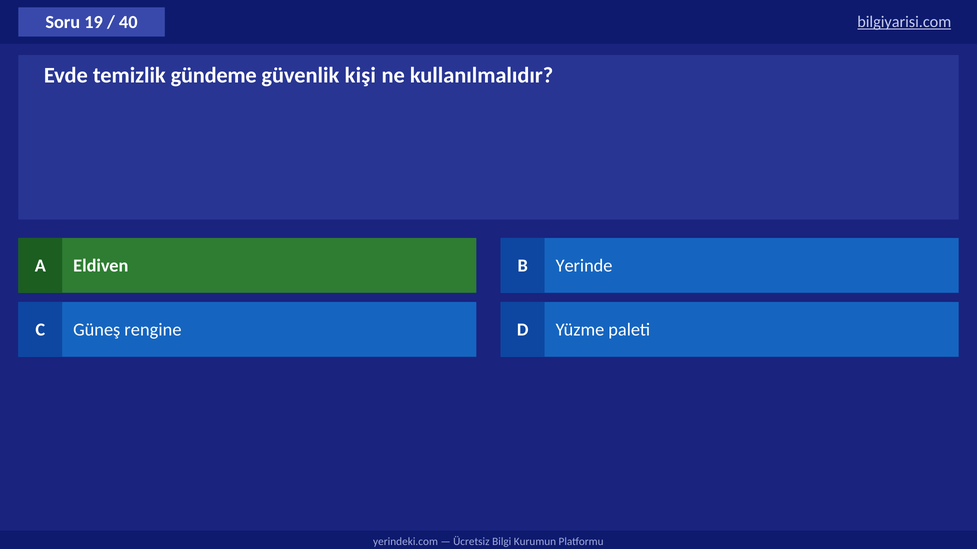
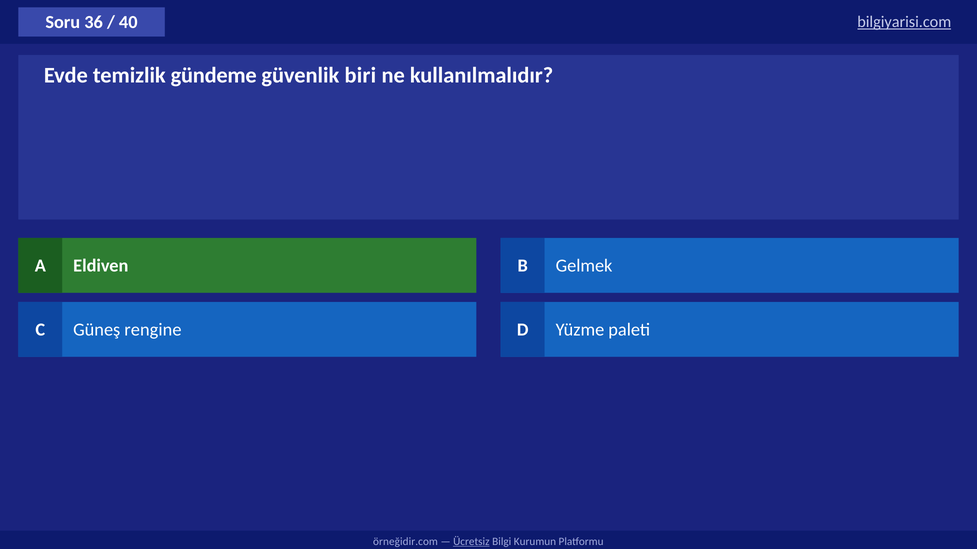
19: 19 -> 36 (94, 22)
kişi: kişi -> biri (360, 75)
Yerinde: Yerinde -> Gelmek (584, 266)
yerindeki.com: yerindeki.com -> örneğidir.com (406, 542)
Ücretsiz underline: none -> present (471, 542)
